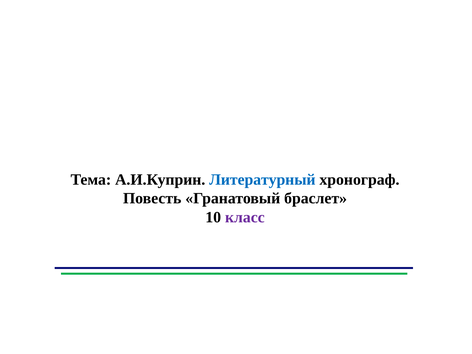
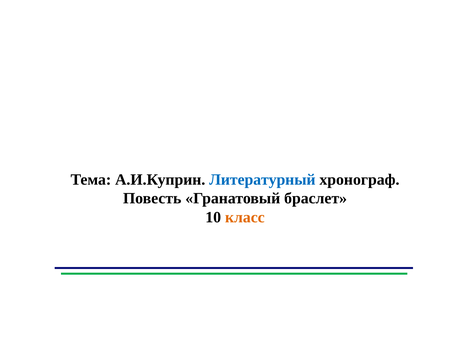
класс colour: purple -> orange (245, 217)
